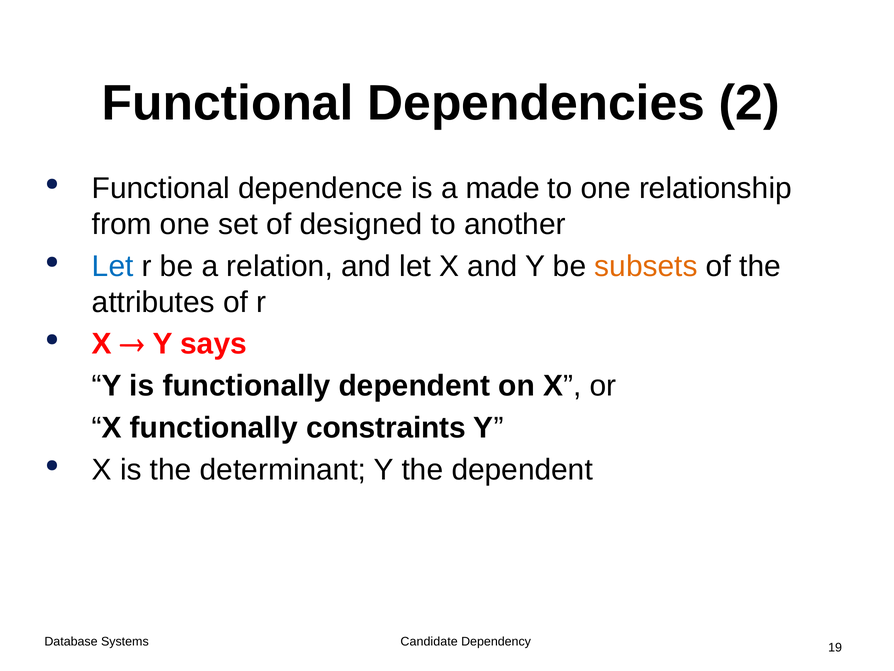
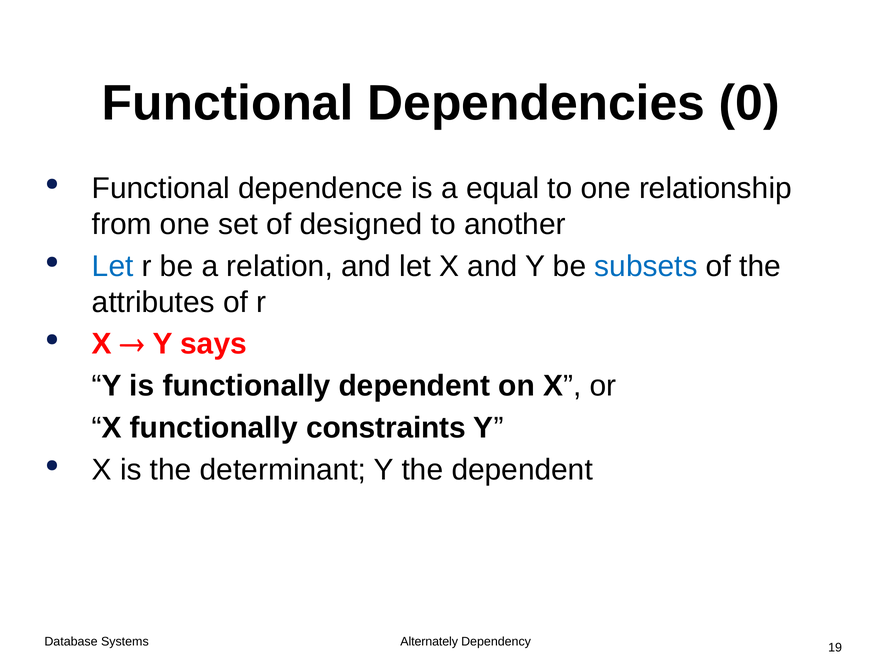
2: 2 -> 0 (749, 103)
made: made -> equal (503, 188)
subsets colour: orange -> blue (646, 266)
Candidate: Candidate -> Alternately (429, 641)
